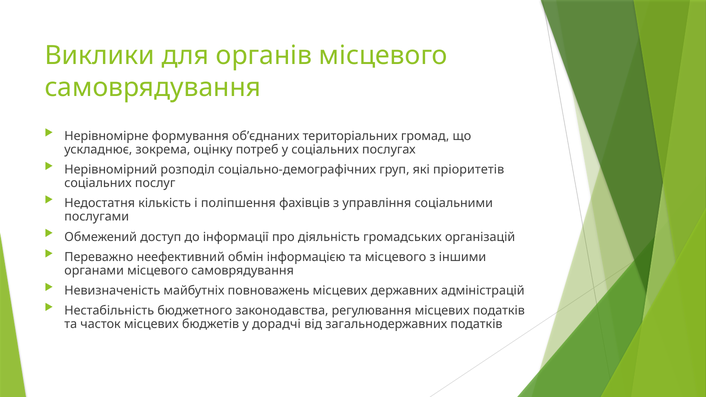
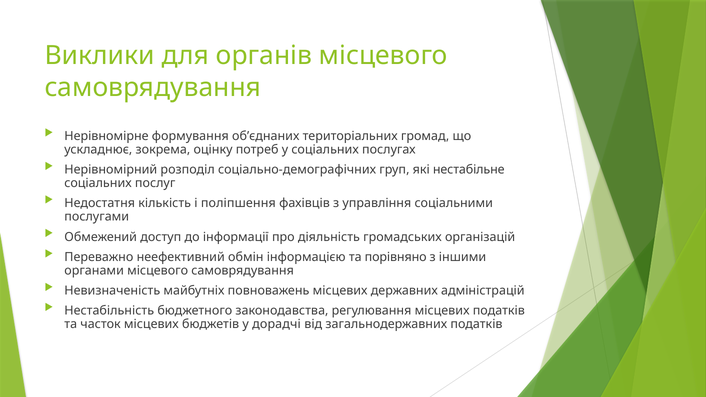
пріоритетів: пріоритетів -> нестабільне (469, 170)
та місцевого: місцевого -> порівняно (396, 257)
